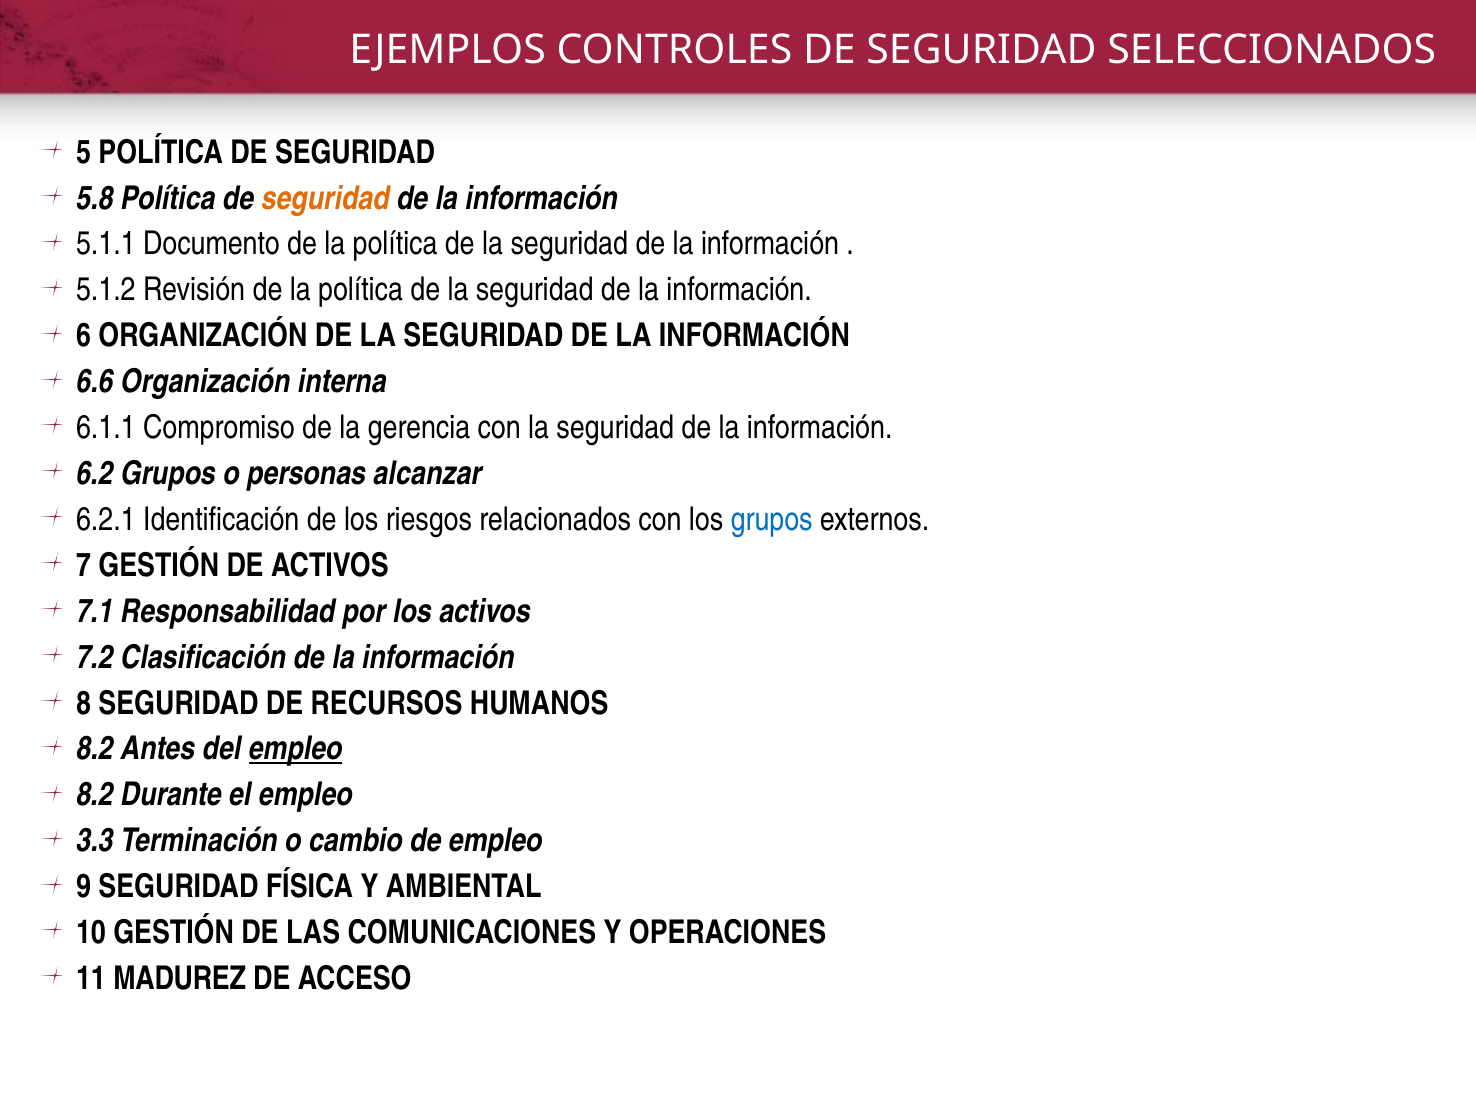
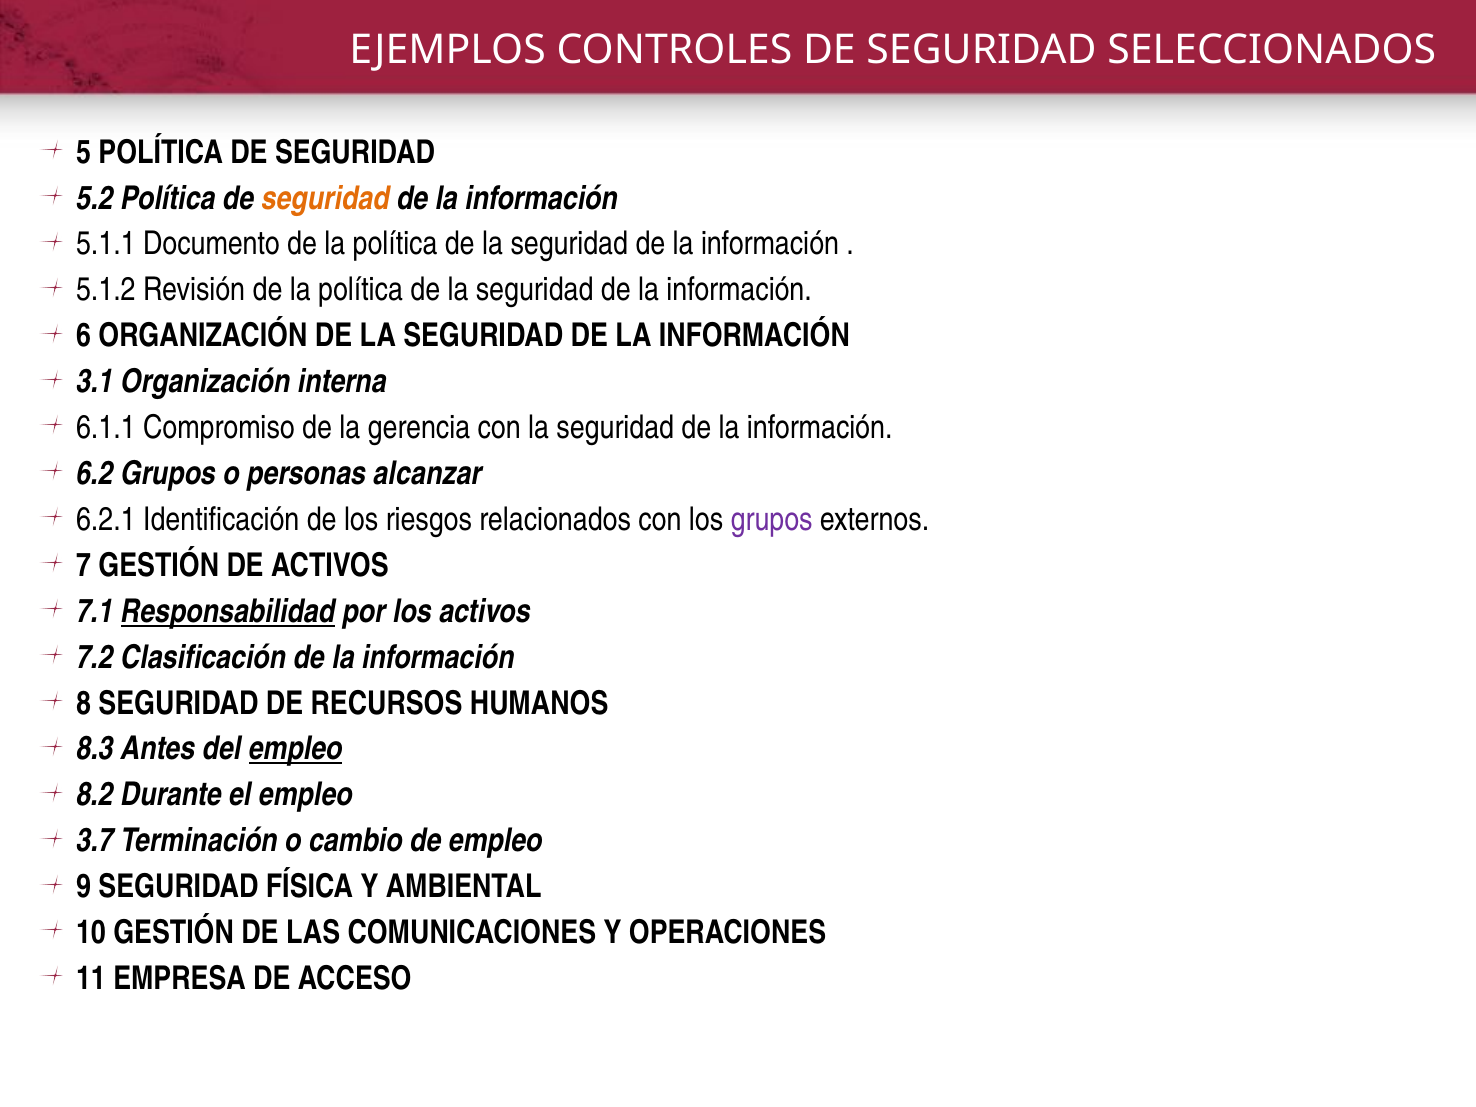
5.8: 5.8 -> 5.2 (95, 198)
6.6: 6.6 -> 3.1 (95, 382)
grupos colour: blue -> purple (772, 520)
Responsabilidad underline: none -> present (228, 611)
8.2: 8.2 -> 8.3 (95, 749)
3.3: 3.3 -> 3.7 (95, 841)
MADUREZ: MADUREZ -> EMPRESA (180, 979)
